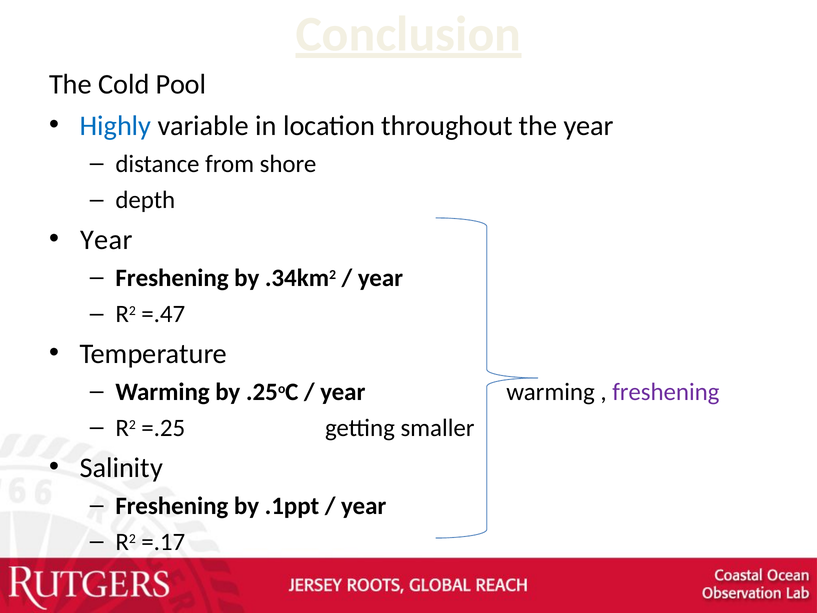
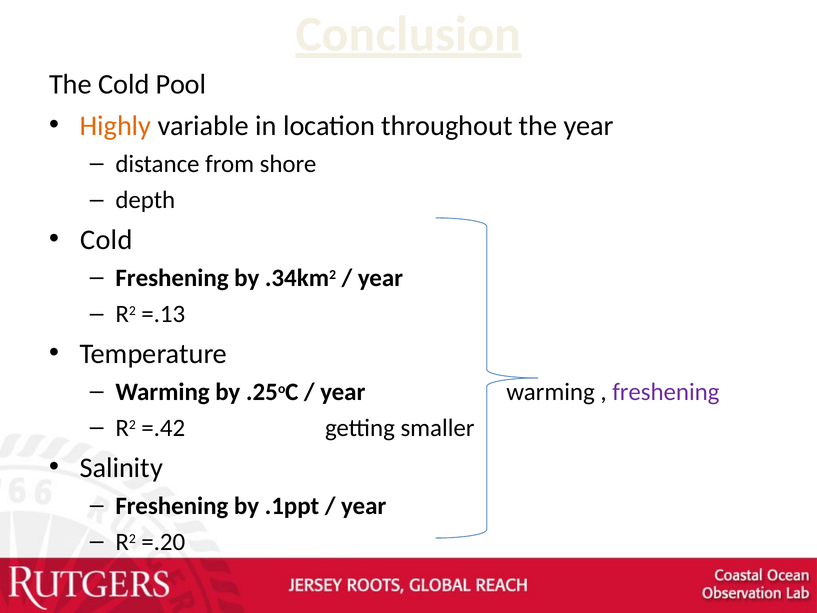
Highly colour: blue -> orange (115, 126)
Year: Year -> Cold (106, 240)
=.47: =.47 -> =.13 (163, 314)
=.25: =.25 -> =.42 (163, 428)
=.17: =.17 -> =.20 (163, 542)
